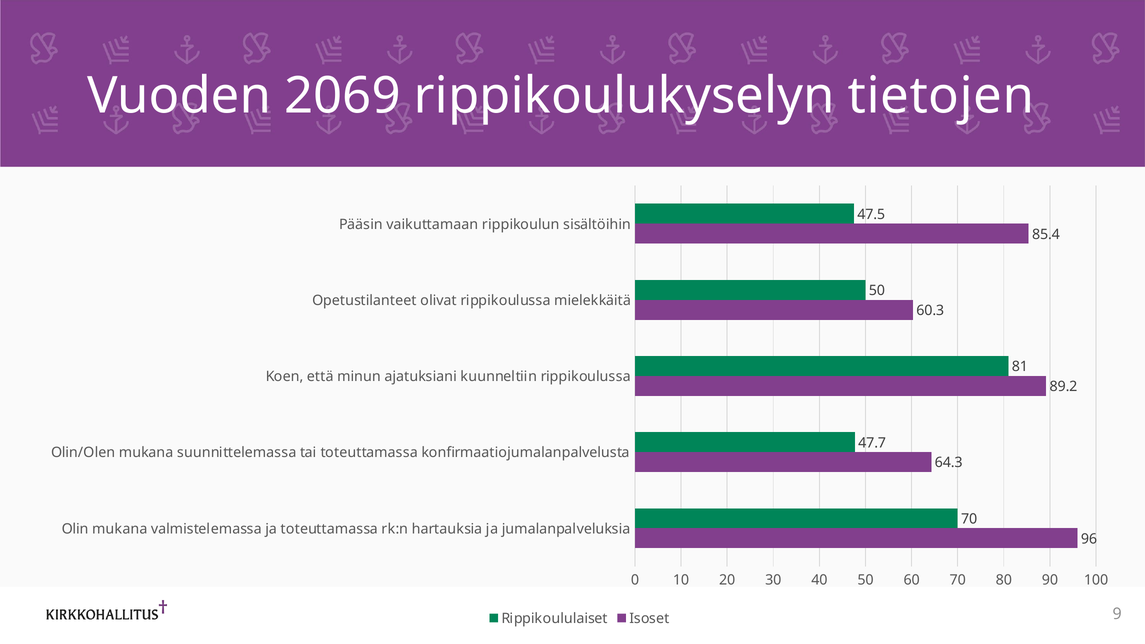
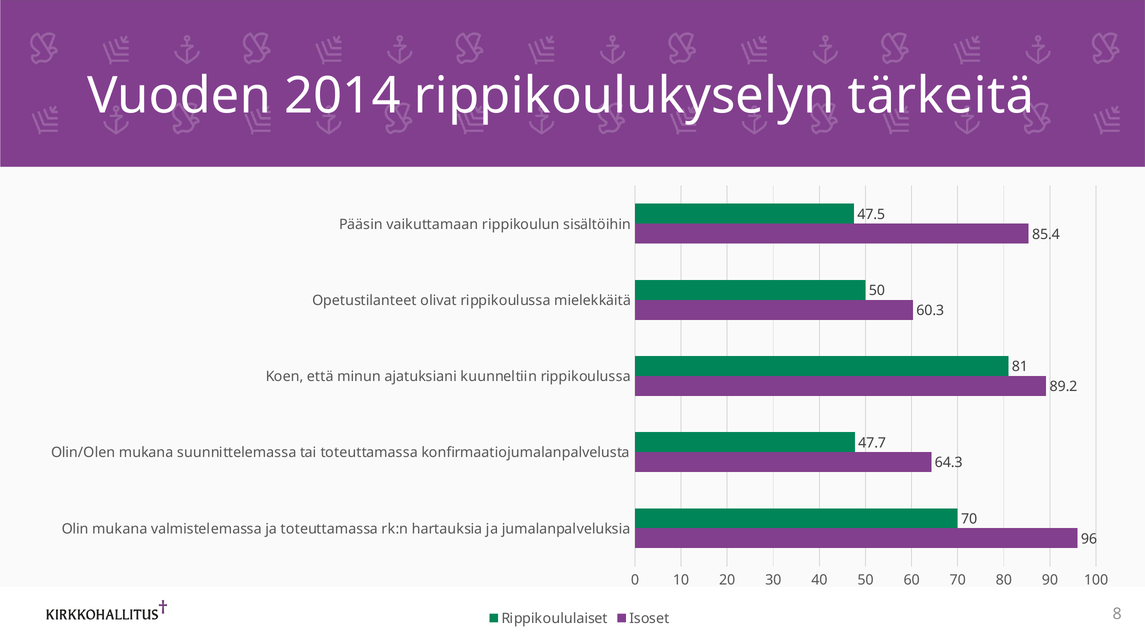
2069: 2069 -> 2014 (342, 96)
tietojen: tietojen -> tärkeitä (941, 96)
9: 9 -> 8 (1117, 614)
